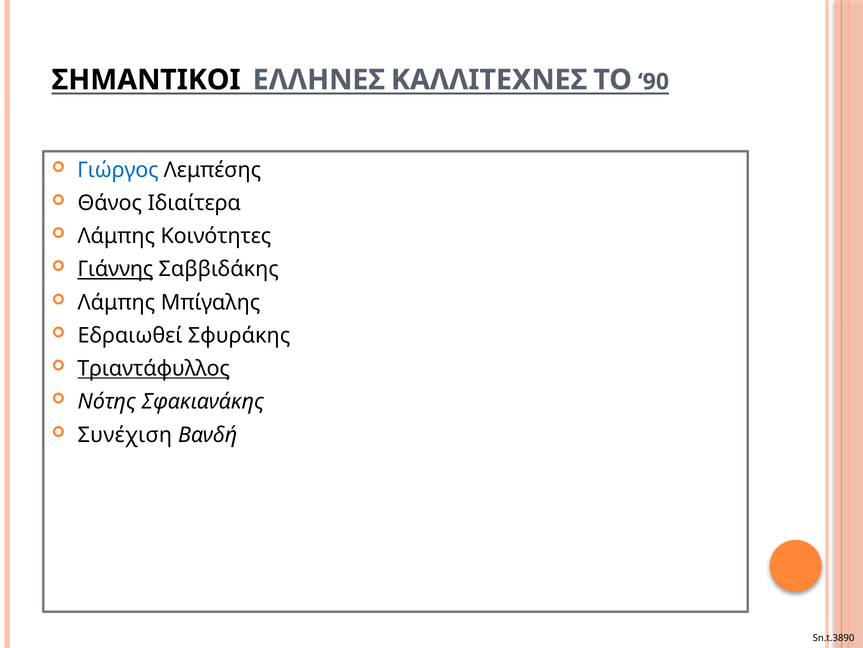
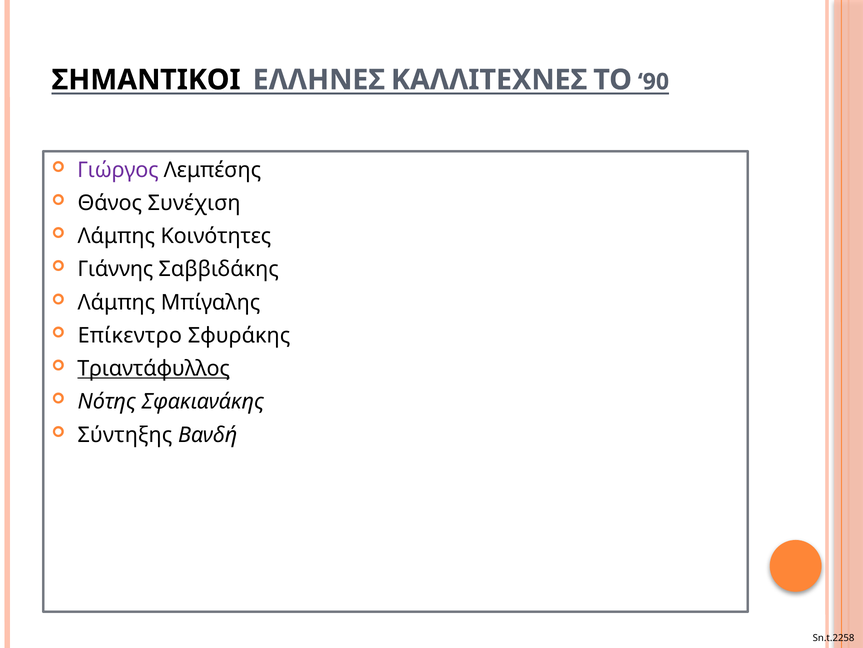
Γιώργος colour: blue -> purple (118, 170)
Ιδιαίτερα: Ιδιαίτερα -> Συνέχιση (194, 203)
Γιάννης underline: present -> none (115, 269)
Εδραιωθεί: Εδραιωθεί -> Επίκεντρο (130, 335)
Συνέχιση: Συνέχιση -> Σύντηξης (125, 434)
Sn.t.3890: Sn.t.3890 -> Sn.t.2258 (834, 638)
